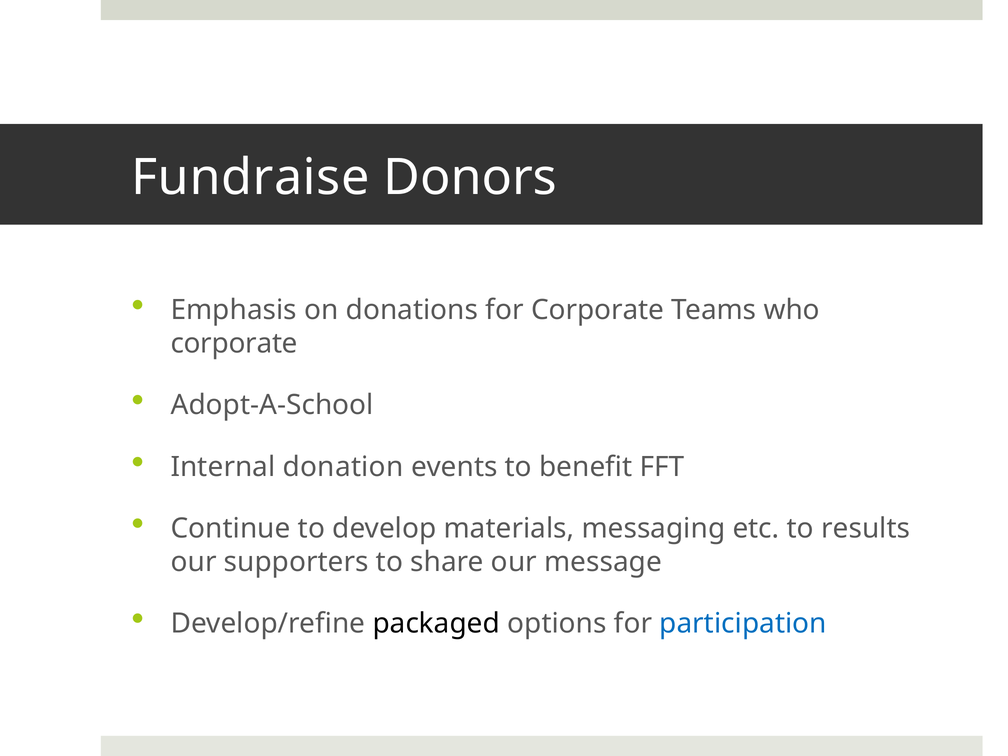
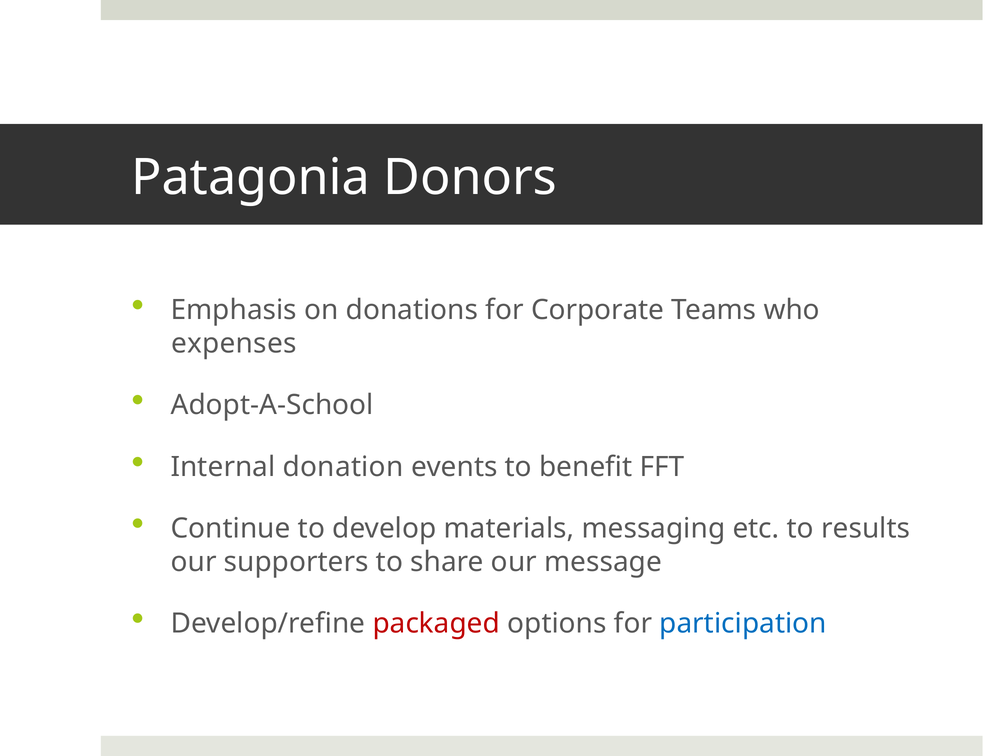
Fundraise: Fundraise -> Patagonia (251, 178)
corporate: corporate -> expenses (234, 344)
packaged colour: black -> red (436, 624)
